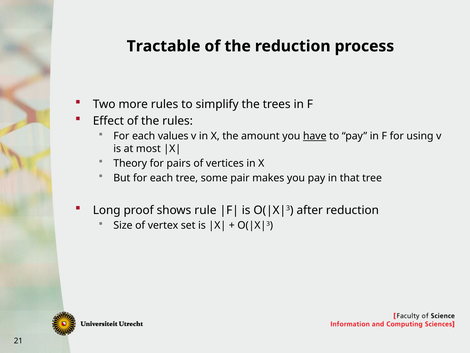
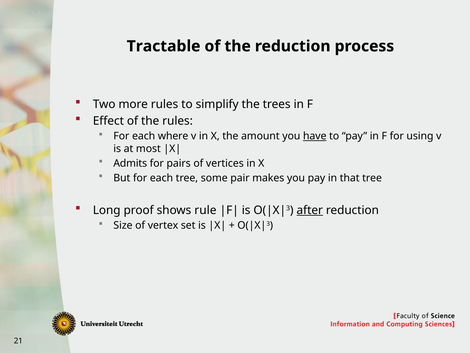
values: values -> where (173, 136)
Theory: Theory -> Admits (130, 163)
after underline: none -> present (310, 210)
